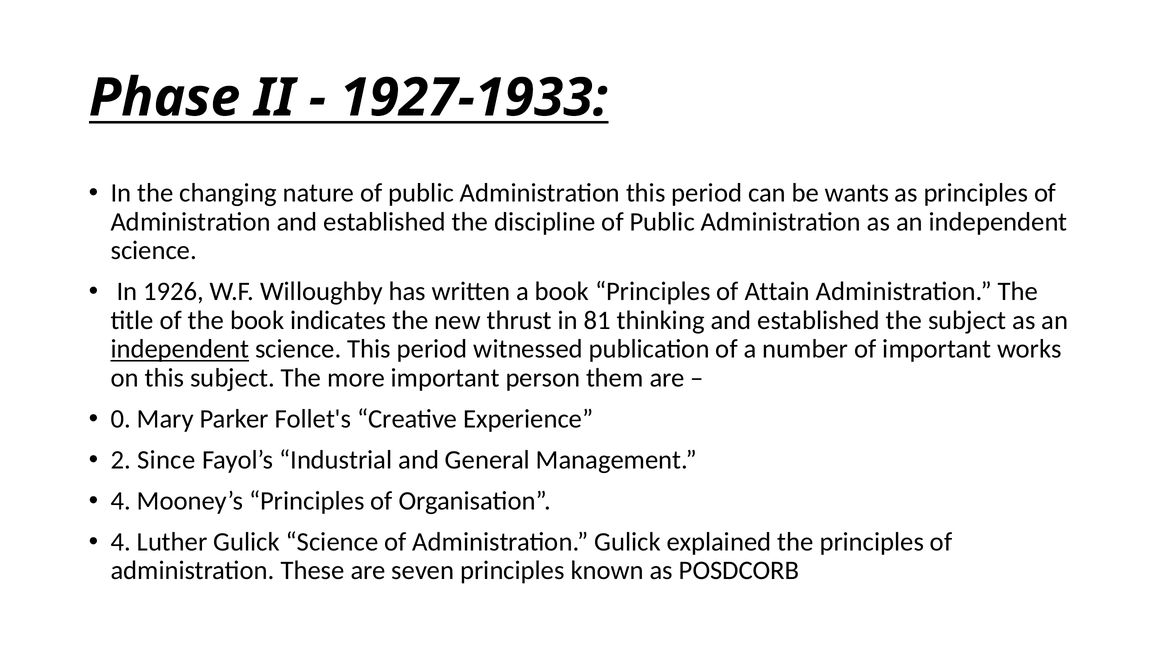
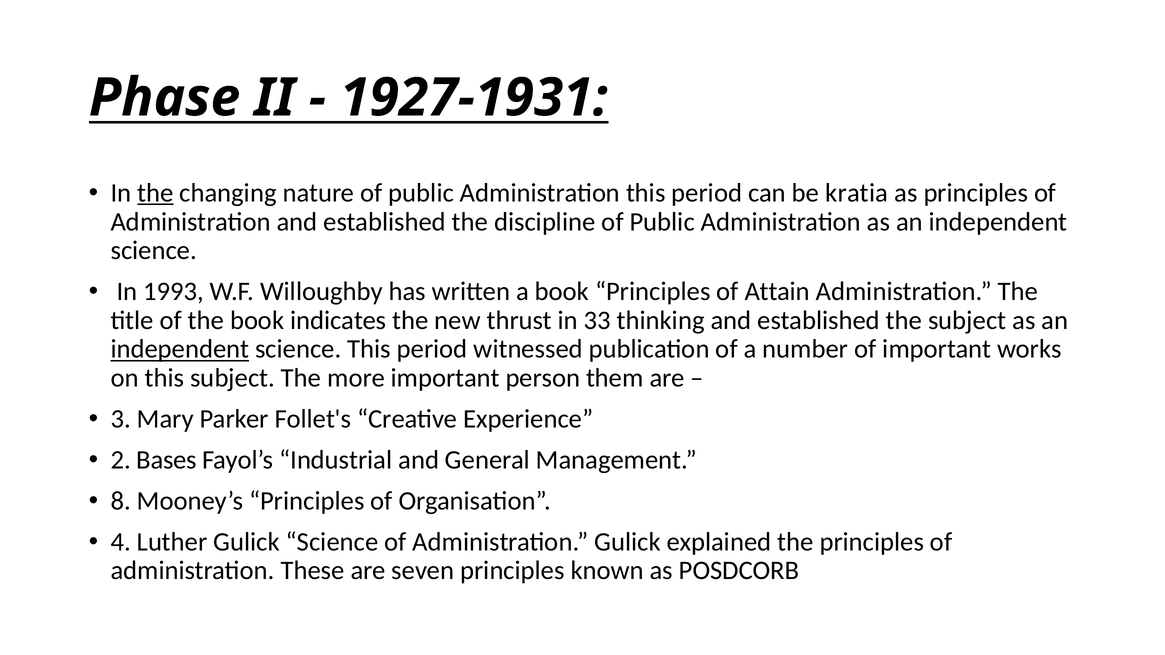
1927-1933: 1927-1933 -> 1927-1931 (474, 98)
the underline: none -> present (155, 193)
wants: wants -> kratia (857, 193)
1926: 1926 -> 1993 (174, 292)
81: 81 -> 33 (597, 320)
0: 0 -> 3 (121, 419)
Since: Since -> Bases (167, 460)
4: 4 -> 8 (121, 501)
